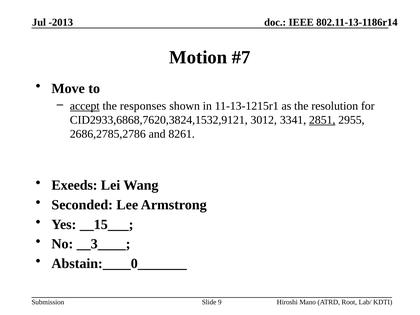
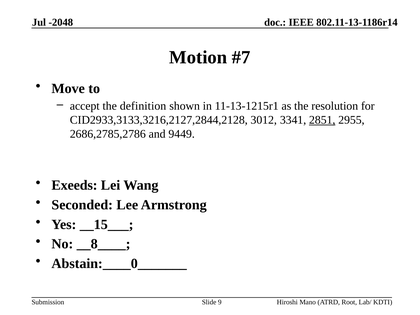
-2013: -2013 -> -2048 (61, 22)
accept underline: present -> none (85, 106)
responses: responses -> definition (143, 106)
CID2933,6868,7620,3824,1532,9121: CID2933,6868,7620,3824,1532,9121 -> CID2933,3133,3216,2127,2844,2128 (159, 120)
8261: 8261 -> 9449 (182, 134)
__3____: __3____ -> __8____ (104, 244)
